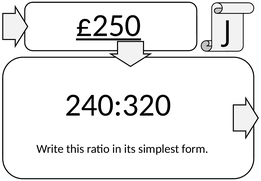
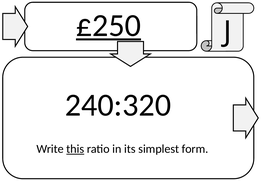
this underline: none -> present (75, 149)
